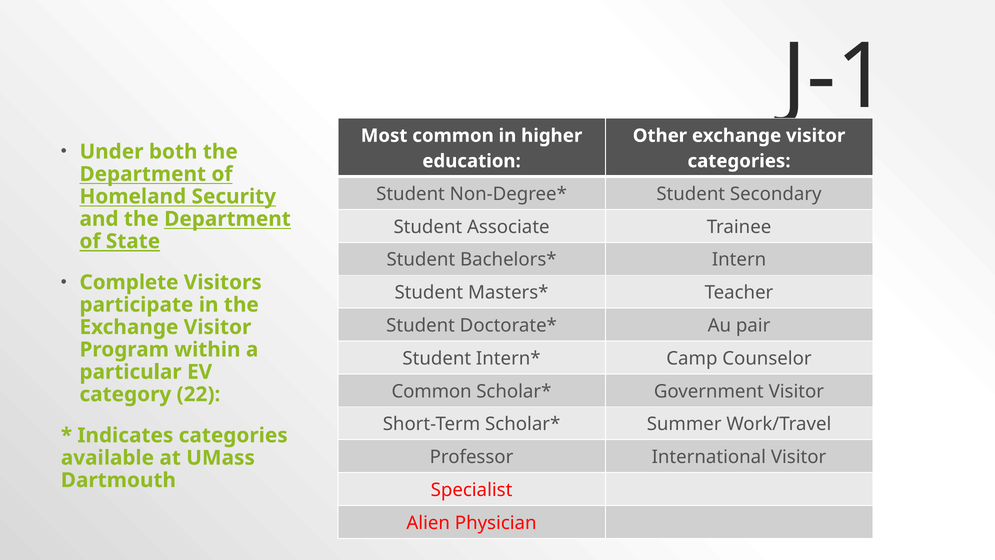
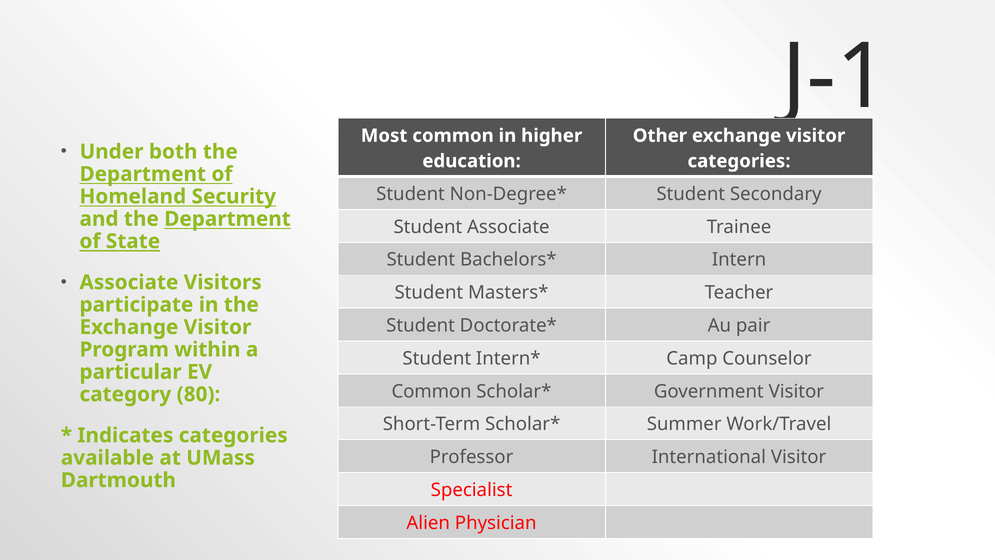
Complete: Complete -> Associate (129, 282)
22: 22 -> 80 (198, 394)
